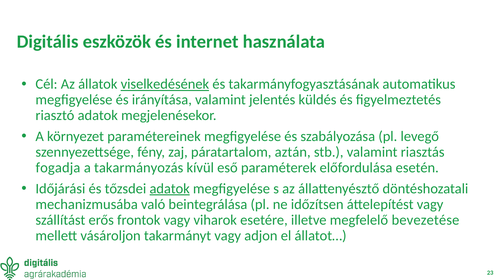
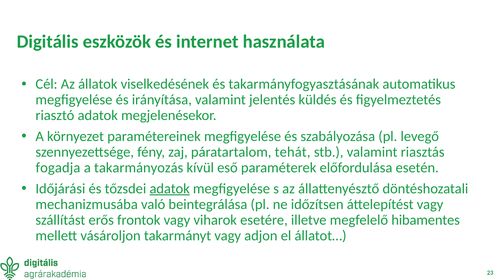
viselkedésének underline: present -> none (165, 84)
aztán: aztán -> tehát (293, 152)
bevezetése: bevezetése -> hibamentes (426, 220)
